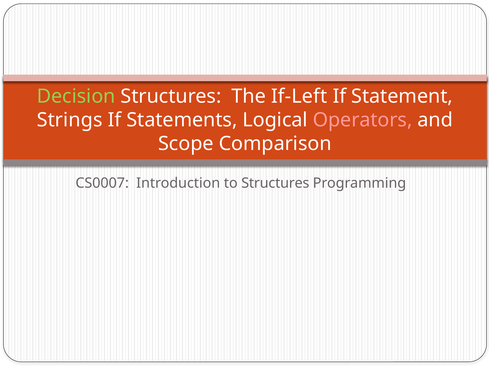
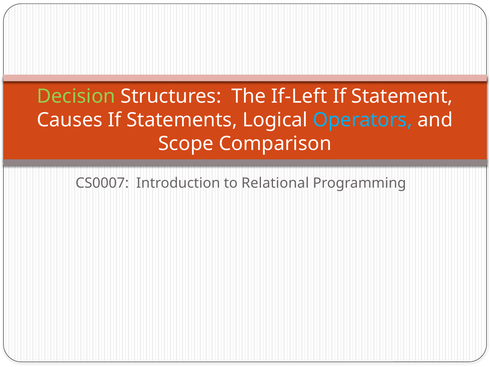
Strings: Strings -> Causes (70, 120)
Operators colour: pink -> light blue (363, 120)
to Structures: Structures -> Relational (275, 183)
